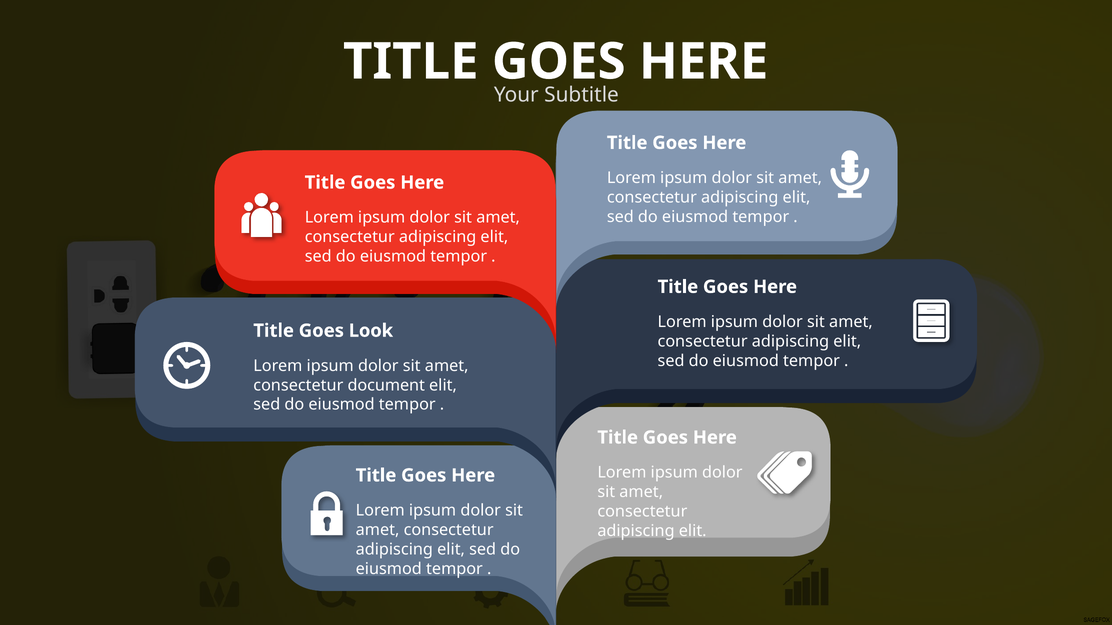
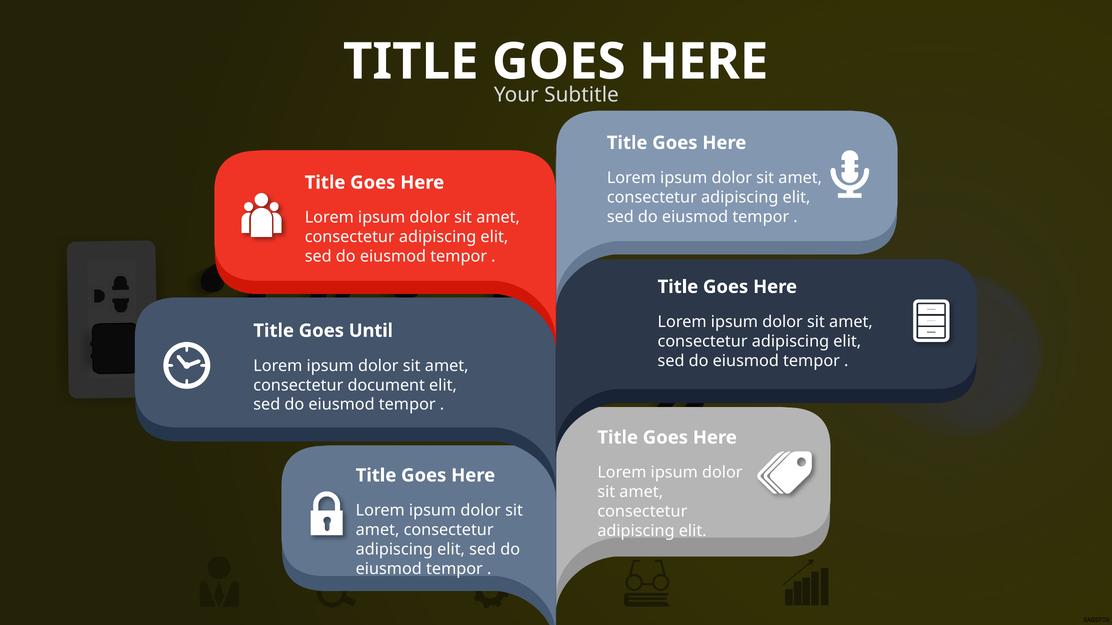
Look: Look -> Until (371, 331)
